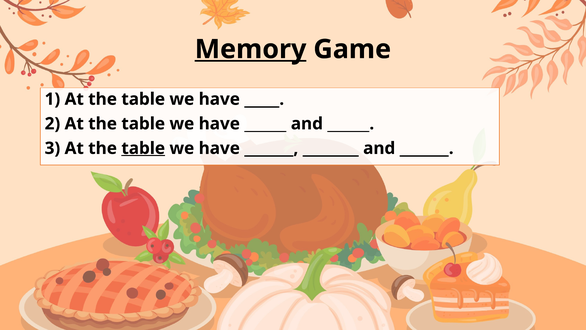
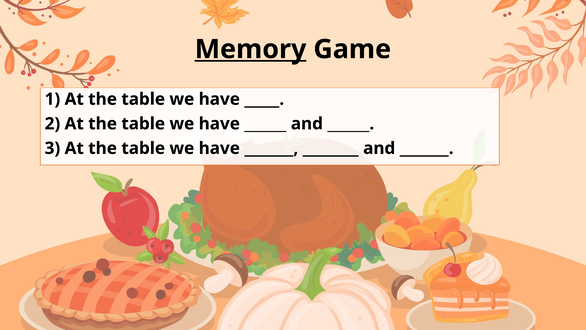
table underline: present -> none (143, 148)
